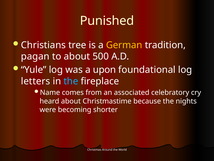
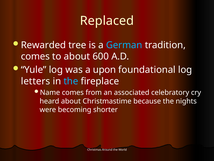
Punished: Punished -> Replaced (107, 21)
Christians: Christians -> Rewarded (43, 45)
German colour: yellow -> light blue (124, 45)
pagan: pagan -> comes (35, 56)
500: 500 -> 600 (101, 56)
